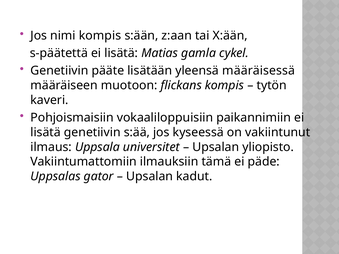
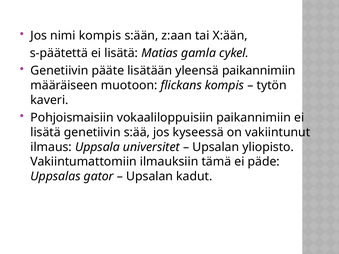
yleensä määräisessä: määräisessä -> paikannimiin (259, 71)
